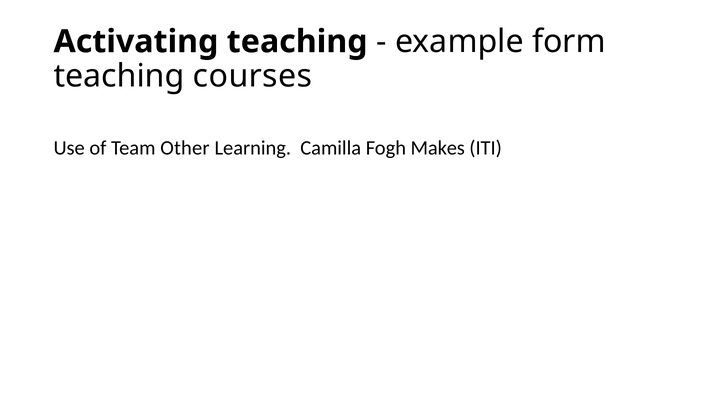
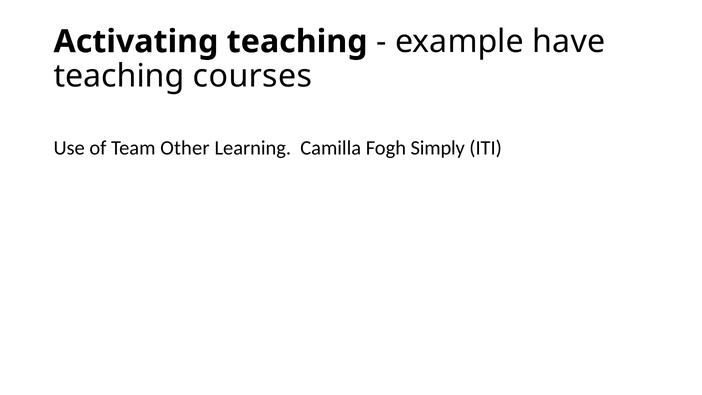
form: form -> have (569, 42)
Makes: Makes -> Simply (438, 148)
